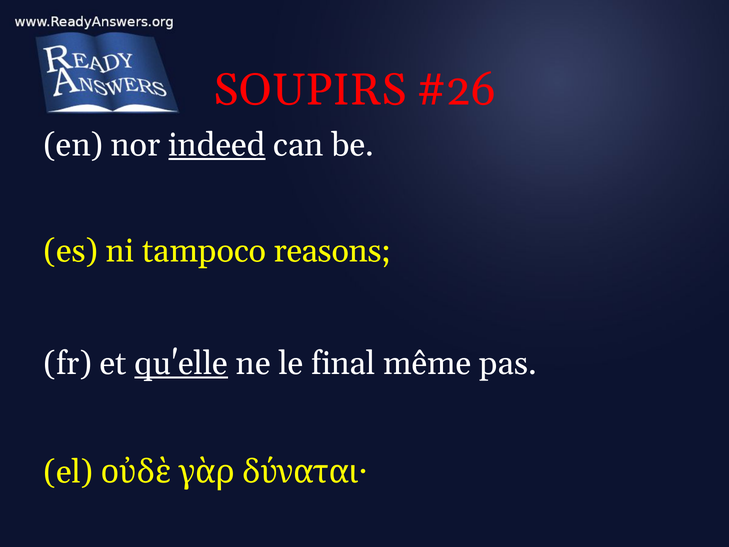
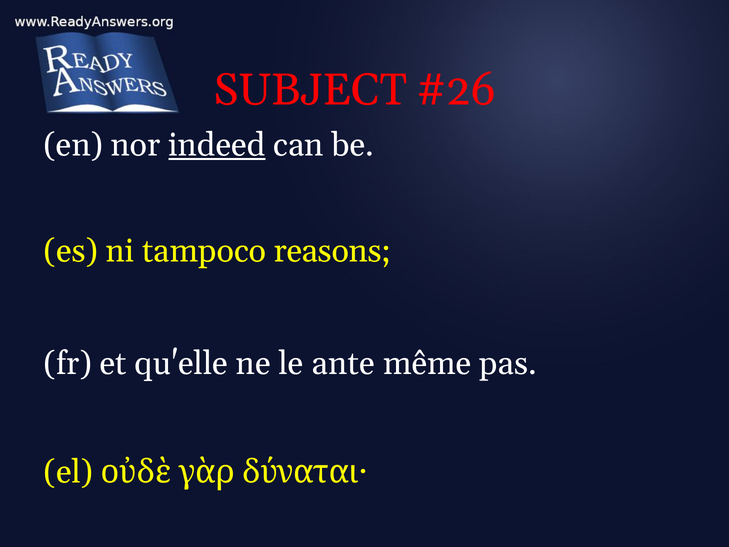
SOUPIRS: SOUPIRS -> SUBJECT (310, 90)
qu'elle underline: present -> none (181, 363)
final: final -> ante (343, 363)
